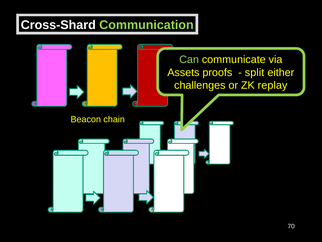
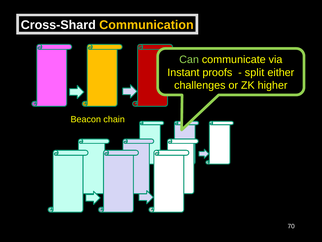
Communication colour: light green -> yellow (146, 25)
Assets: Assets -> Instant (183, 72)
replay: replay -> higher (273, 85)
